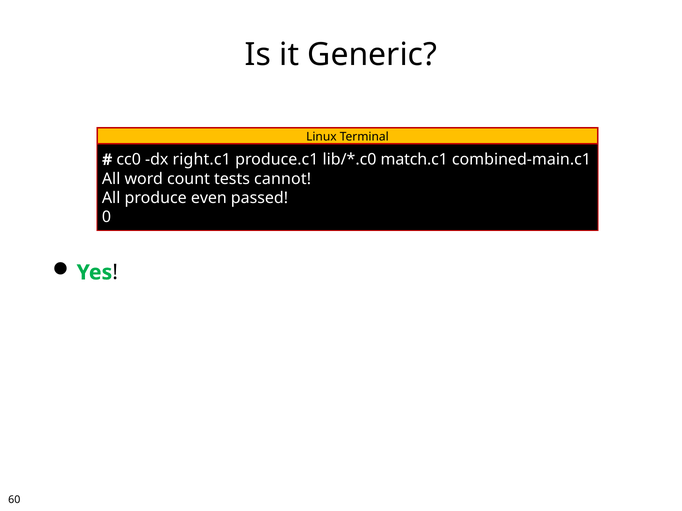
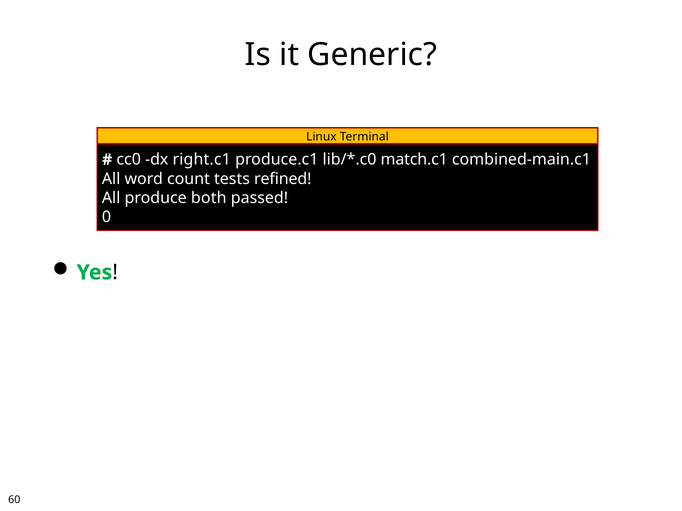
cannot: cannot -> refined (283, 179)
even: even -> both (209, 198)
